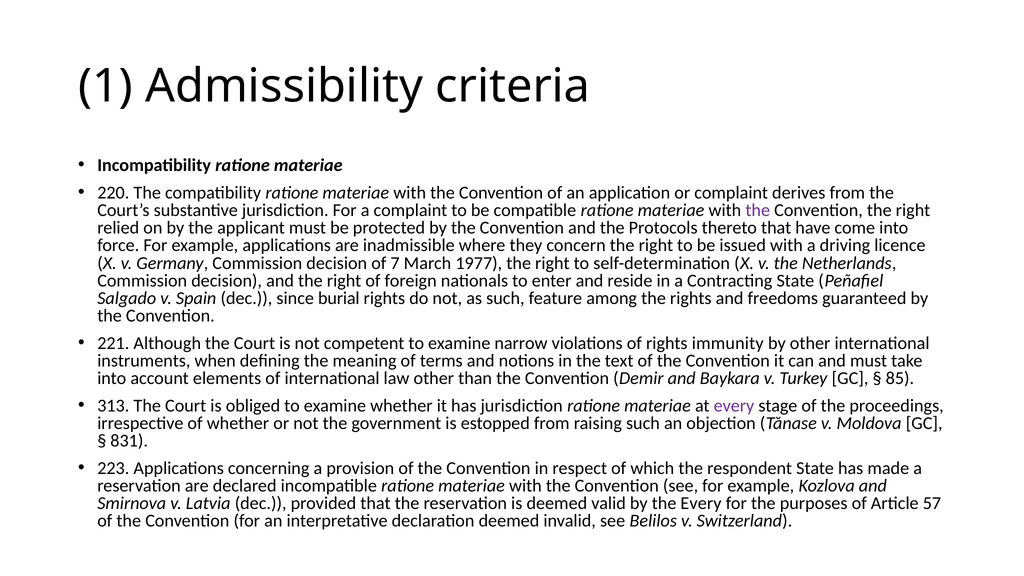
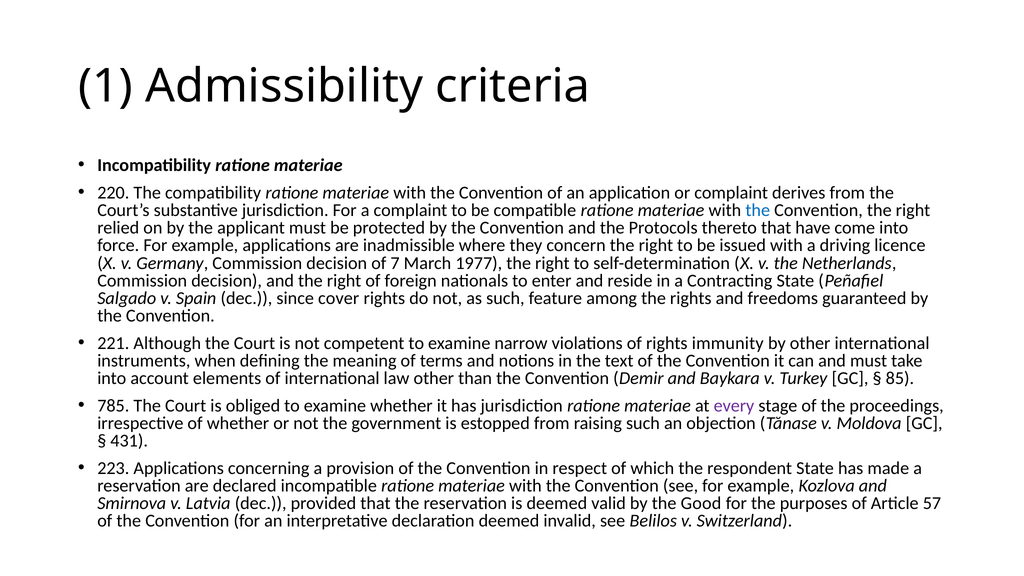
the colour: purple -> blue (758, 210)
burial: burial -> cover (339, 298)
313: 313 -> 785 (113, 406)
831: 831 -> 431 (129, 441)
the Every: Every -> Good (701, 503)
